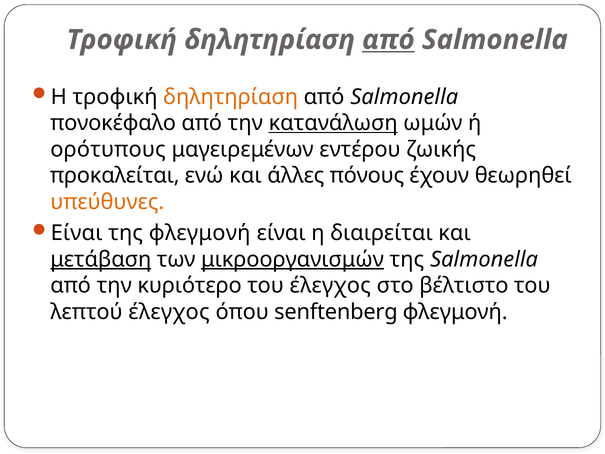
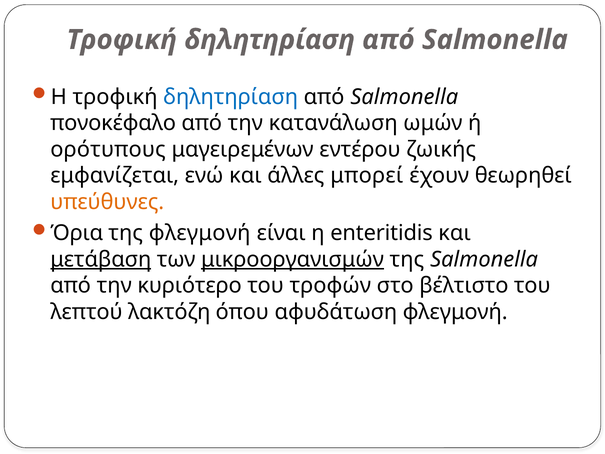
από underline: present -> none (389, 40)
δηλητηρίαση colour: orange -> blue (231, 97)
κατανάλωση underline: present -> none (333, 123)
προκαλείται: προκαλείται -> εμφανίζεται (115, 176)
πόνους: πόνους -> μπορεί (367, 176)
Είναι: Είναι -> Όρια (77, 233)
διαιρείται: διαιρείται -> enteritidis (382, 233)
του έλεγχος: έλεγχος -> τροφών (330, 286)
λεπτού έλεγχος: έλεγχος -> λακτόζη (169, 312)
senftenberg: senftenberg -> αφυδάτωση (336, 312)
